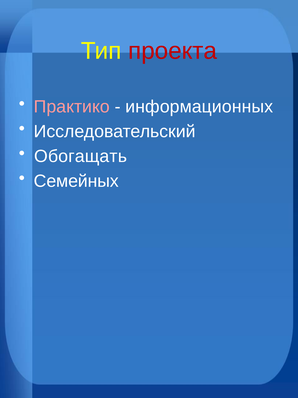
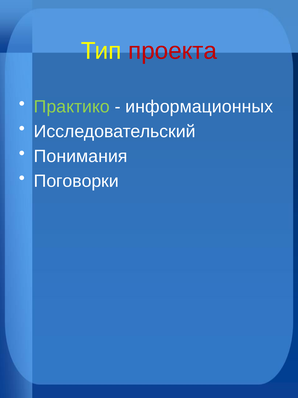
Практико colour: pink -> light green (72, 107)
Обогащать: Обогащать -> Понимания (81, 156)
Семейных: Семейных -> Поговорки (76, 181)
